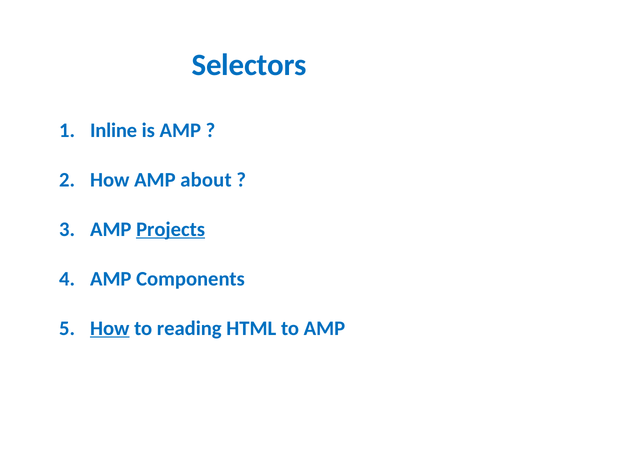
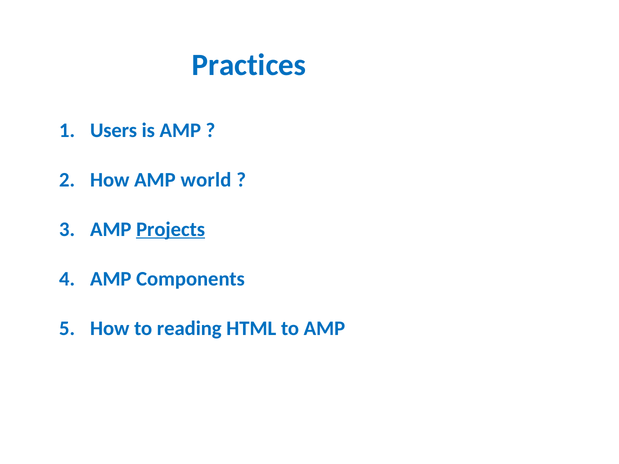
Selectors: Selectors -> Practices (249, 65)
Inline: Inline -> Users (114, 130)
about: about -> world (206, 180)
How underline: present -> none (110, 328)
